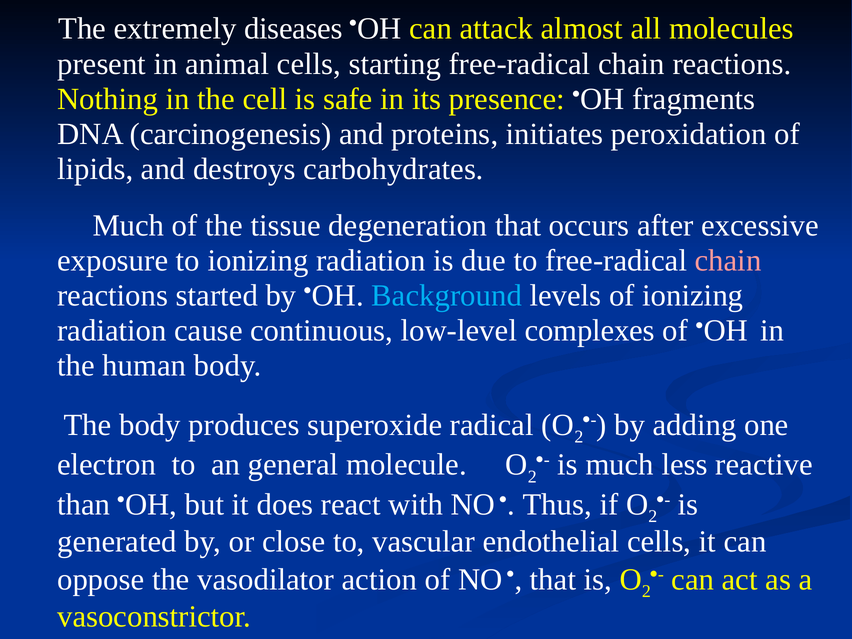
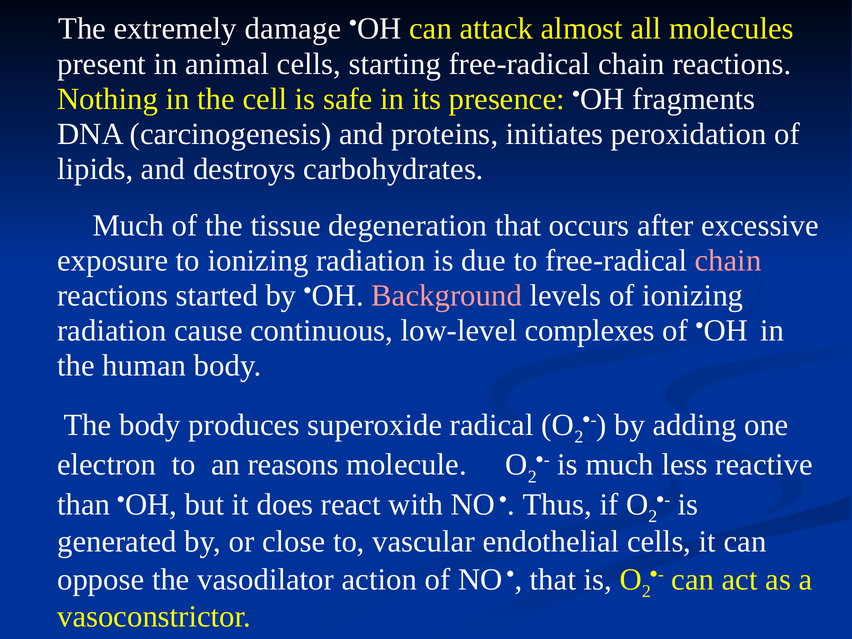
diseases: diseases -> damage (293, 28)
Background colour: light blue -> pink (447, 296)
general: general -> reasons (293, 465)
